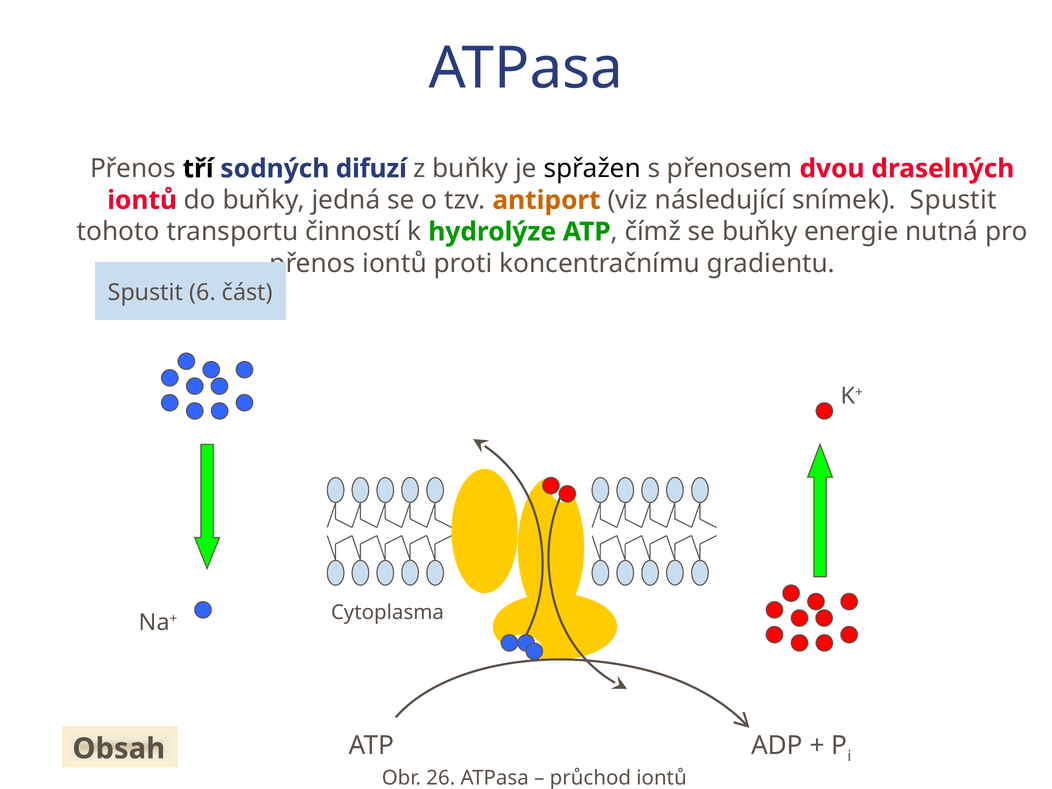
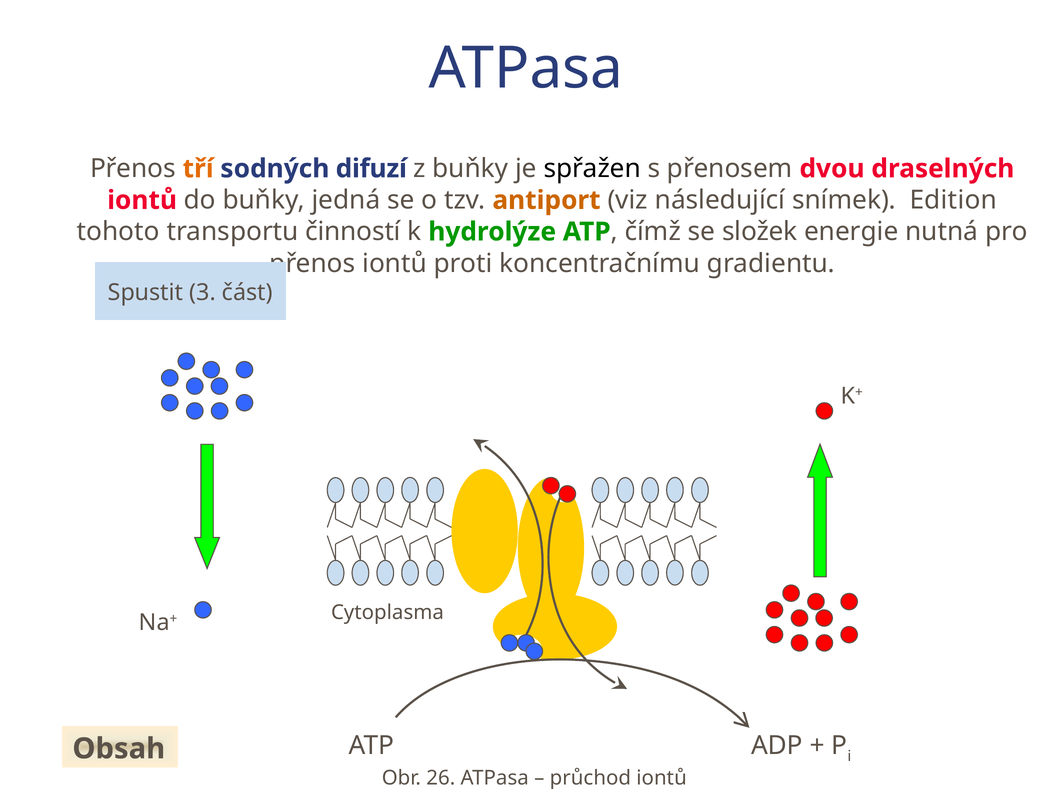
tří colour: black -> orange (198, 169)
snímek Spustit: Spustit -> Edition (953, 200)
se buňky: buňky -> složek (760, 232)
6: 6 -> 3 (203, 293)
